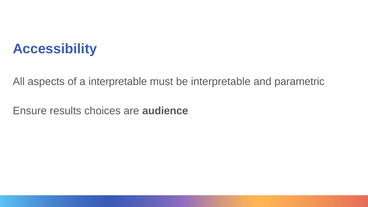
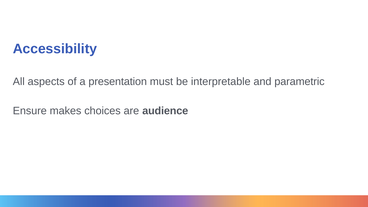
a interpretable: interpretable -> presentation (118, 82)
results: results -> makes (66, 111)
